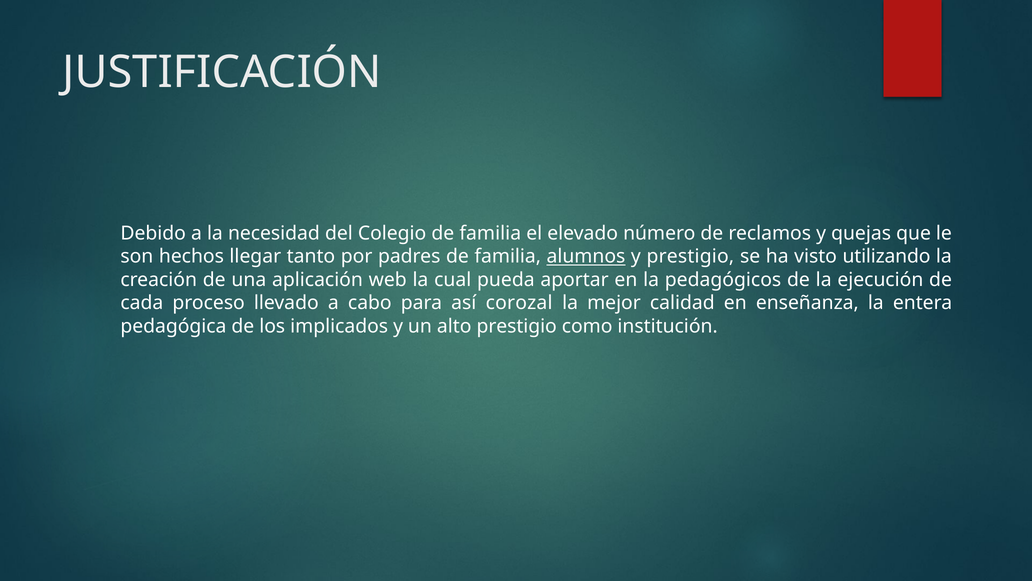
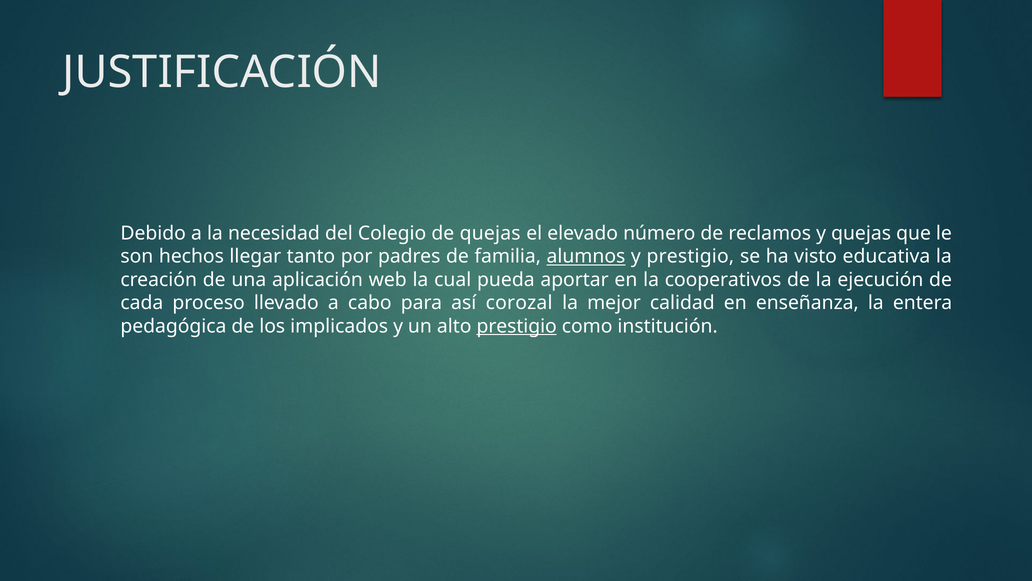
Colegio de familia: familia -> quejas (490, 233)
utilizando: utilizando -> educativa (886, 256)
pedagógicos: pedagógicos -> cooperativos (723, 280)
prestigio underline: none -> present (517, 326)
